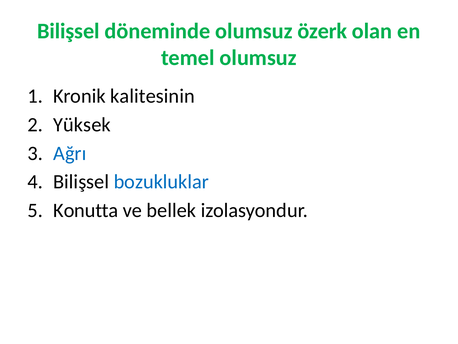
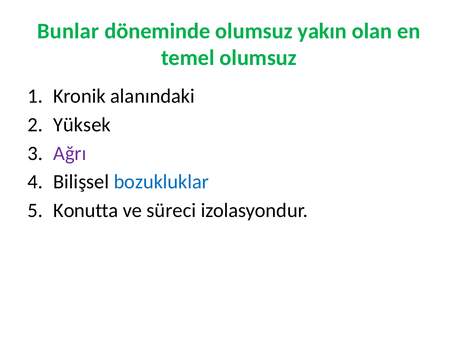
Bilişsel: Bilişsel -> Bunlar (68, 31)
özerk: özerk -> yakın (322, 31)
kalitesinin: kalitesinin -> alanındaki (153, 96)
Ağrı colour: blue -> purple (70, 153)
bellek: bellek -> süreci (171, 210)
